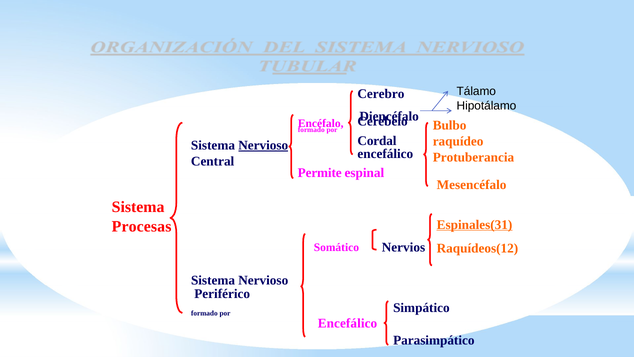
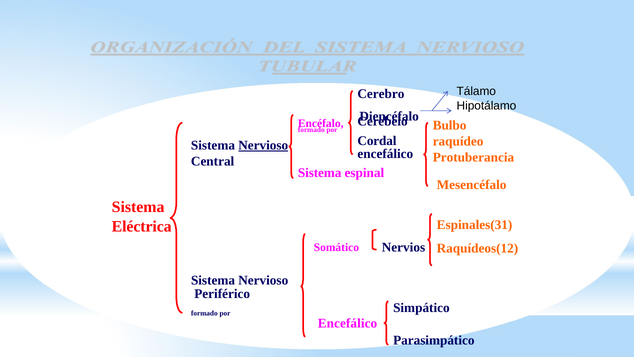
Permite: Permite -> Sistema (320, 173)
Espinales(31 underline: present -> none (475, 224)
Procesas: Procesas -> Eléctrica (142, 226)
